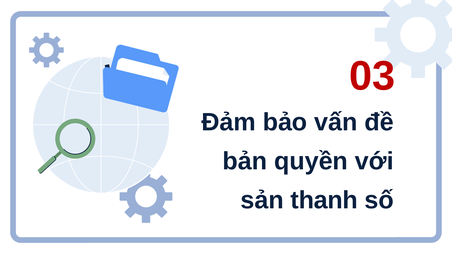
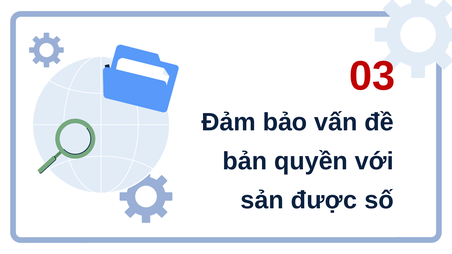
thanh: thanh -> được (324, 201)
